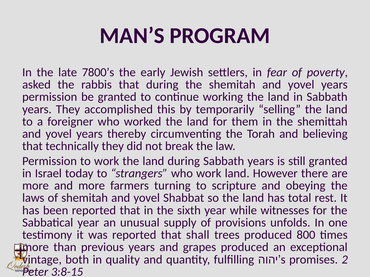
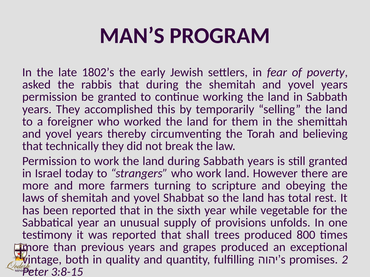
7800’s: 7800’s -> 1802’s (98, 72)
witnesses: witnesses -> vegetable (285, 211)
